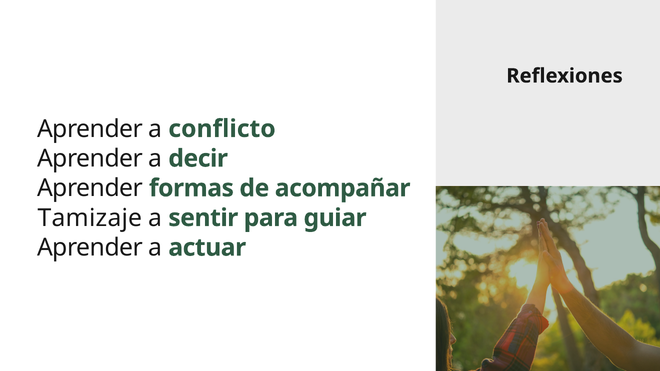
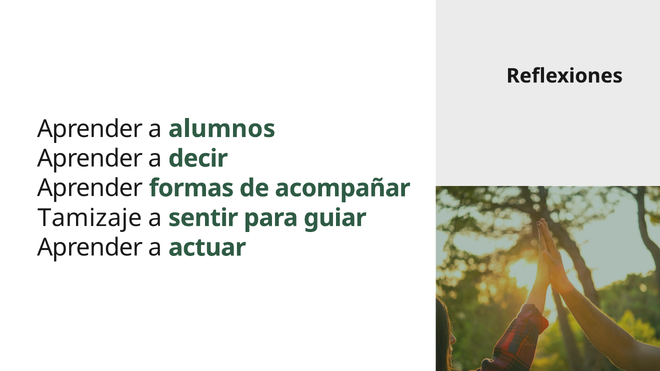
conflicto: conflicto -> alumnos (222, 129)
